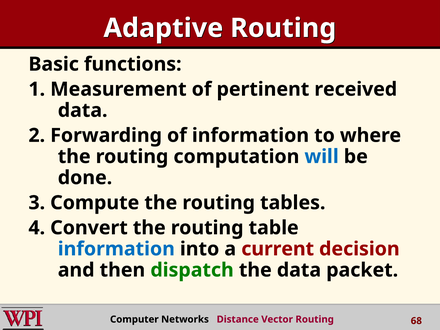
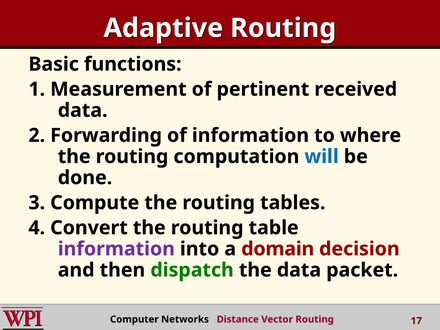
information colour: blue -> purple (116, 249)
current: current -> domain (278, 249)
68: 68 -> 17 (416, 321)
